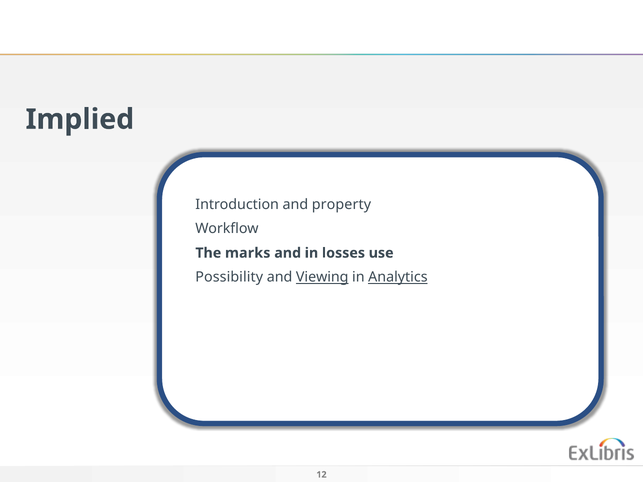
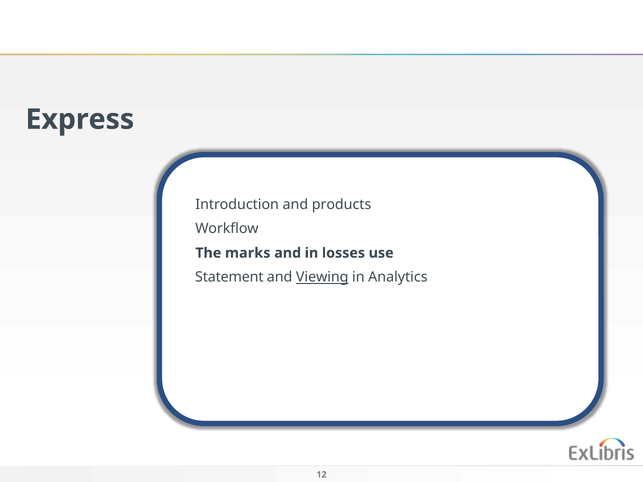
Implied: Implied -> Express (80, 119)
property: property -> products (342, 205)
Possibility: Possibility -> Statement (229, 277)
Analytics underline: present -> none (398, 277)
